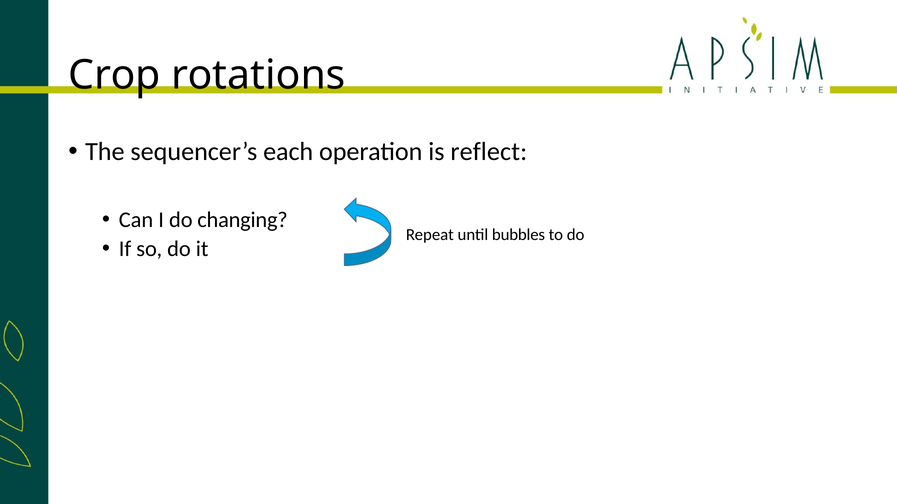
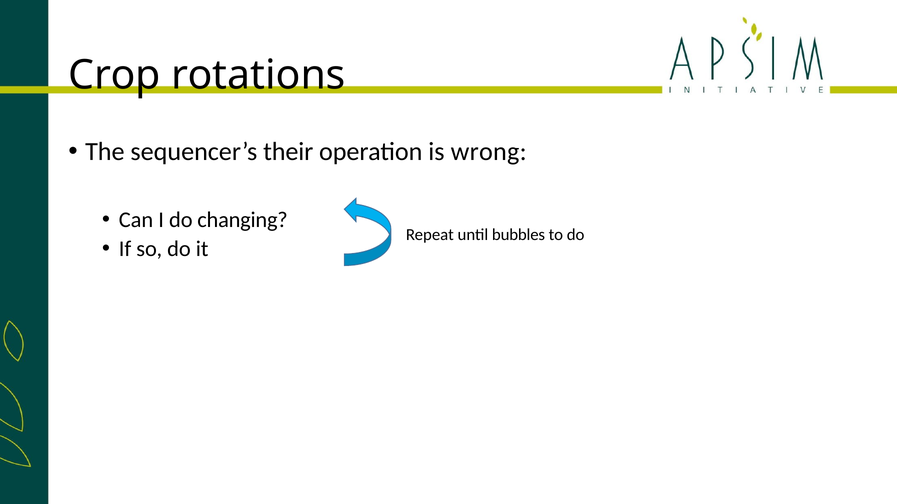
each: each -> their (288, 152)
reflect: reflect -> wrong (489, 152)
